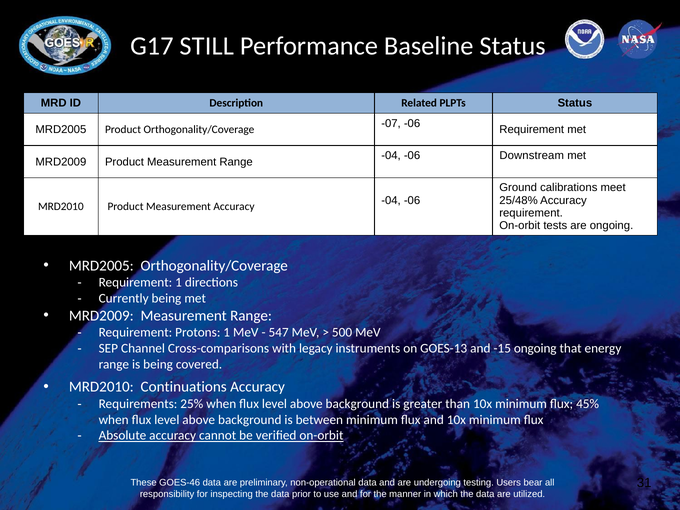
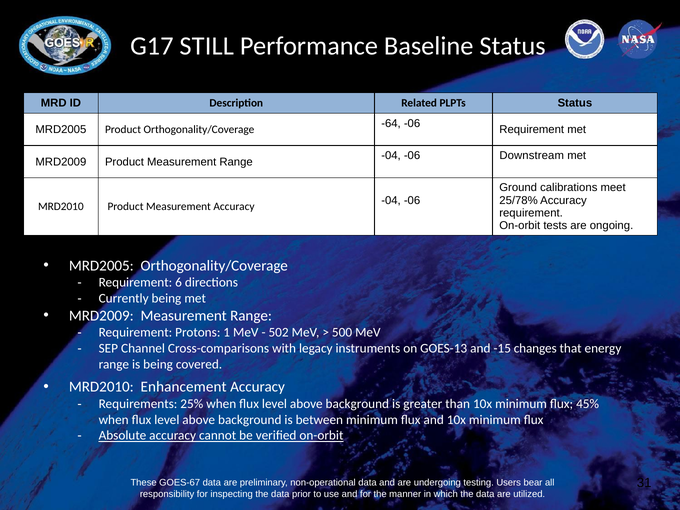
-07: -07 -> -64 (391, 123)
25/48%: 25/48% -> 25/78% (519, 200)
Requirement 1: 1 -> 6 (178, 283)
547: 547 -> 502 (279, 332)
-15 ongoing: ongoing -> changes (535, 348)
Continuations: Continuations -> Enhancement (184, 387)
GOES-46: GOES-46 -> GOES-67 (180, 483)
